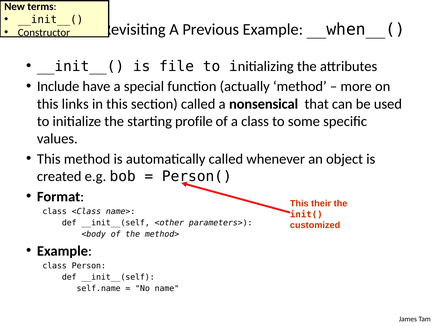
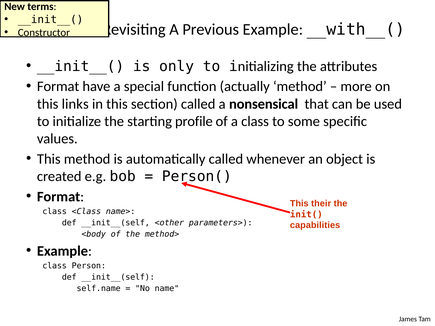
__when__(: __when__( -> __with__( (356, 29)
file: file -> only (177, 66)
Include: Include -> Format (58, 87)
customized: customized -> capabilities (315, 225)
